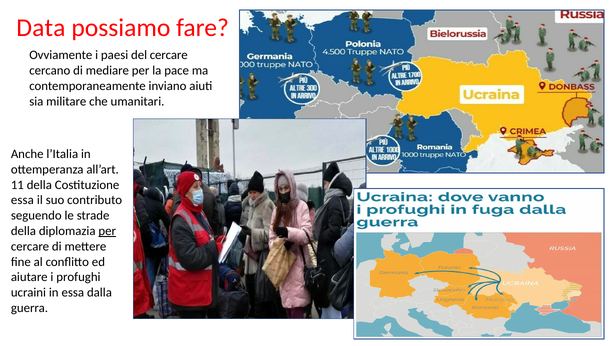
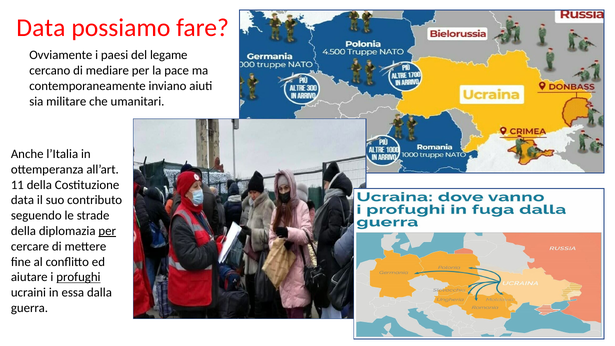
del cercare: cercare -> legame (169, 55)
essa: essa -> data (22, 200)
profughi underline: none -> present (78, 277)
